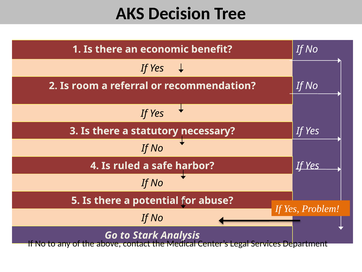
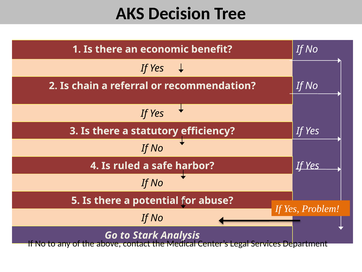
room: room -> chain (85, 86)
necessary: necessary -> efficiency (208, 131)
